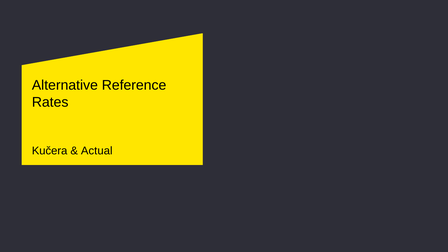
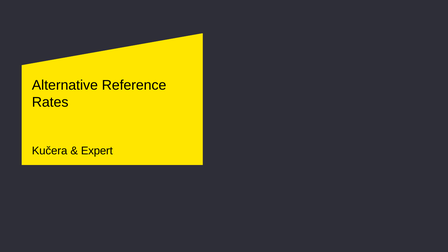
Actual: Actual -> Expert (97, 151)
